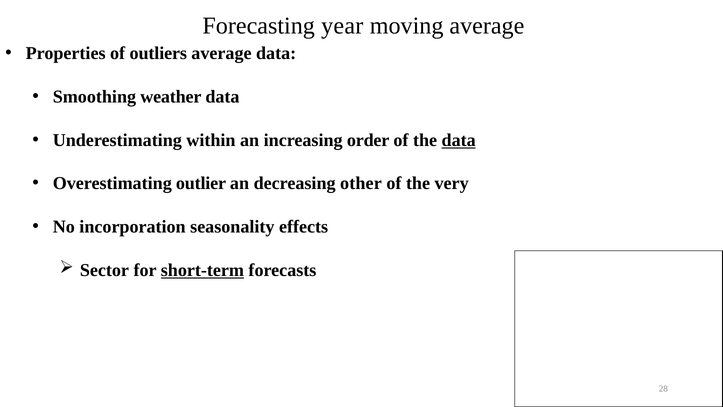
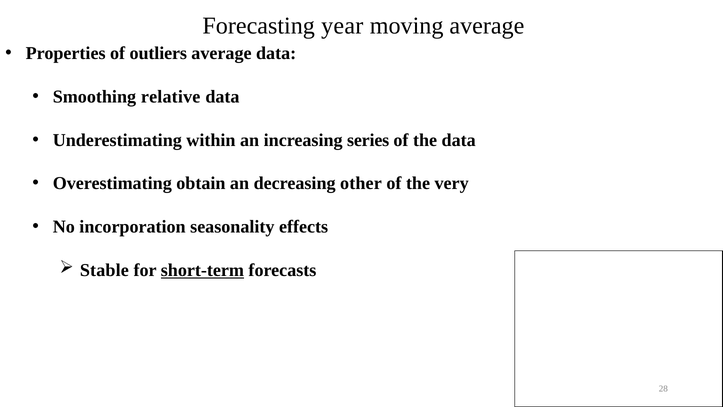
weather: weather -> relative (171, 97)
order: order -> series (368, 140)
data underline: present -> none (459, 140)
outlier: outlier -> obtain (201, 183)
Sector: Sector -> Stable (104, 270)
